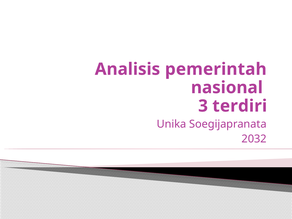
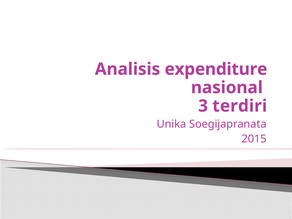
pemerintah: pemerintah -> expenditure (216, 69)
2032: 2032 -> 2015 (254, 139)
